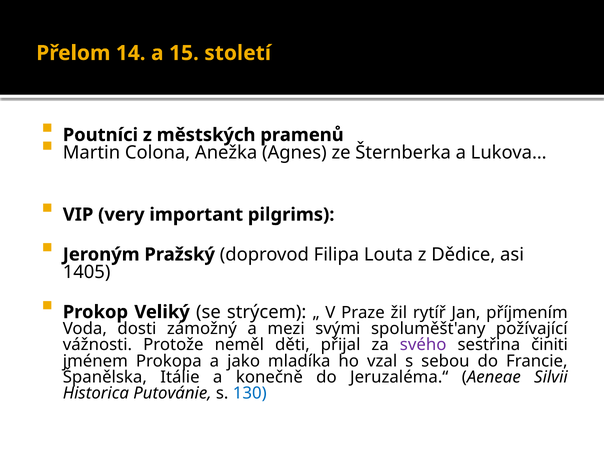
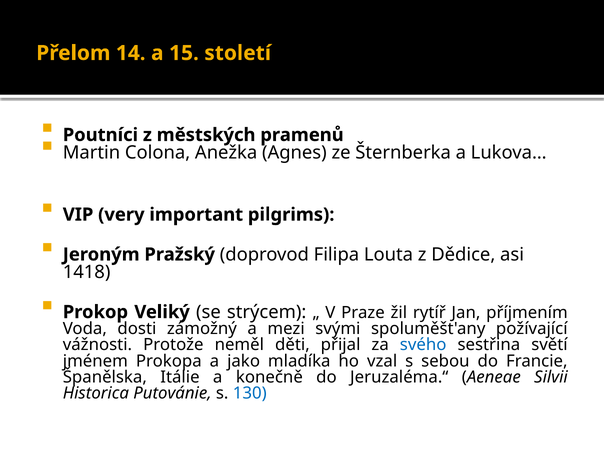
1405: 1405 -> 1418 (87, 272)
svého colour: purple -> blue (423, 345)
činiti: činiti -> světí (549, 345)
